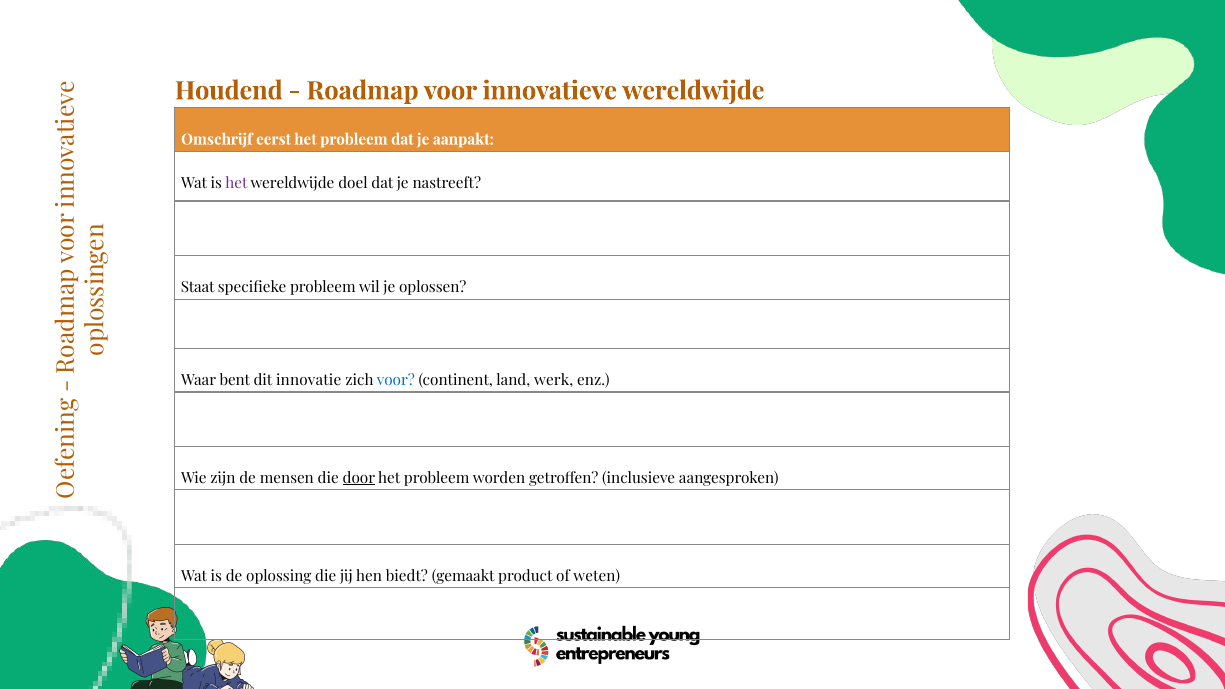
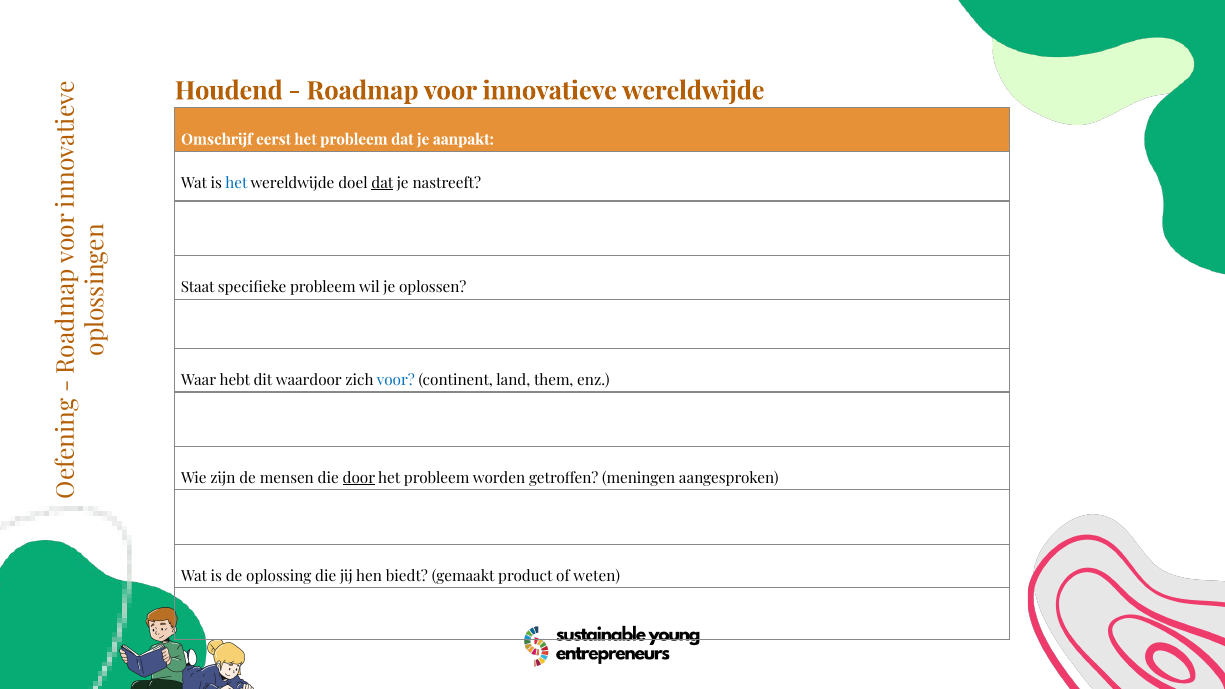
het colour: purple -> blue (236, 183)
dat underline: none -> present (382, 183)
bent: bent -> hebt (235, 380)
innovatie: innovatie -> waardoor (309, 380)
werk: werk -> them (554, 380)
inclusieve: inclusieve -> meningen (639, 478)
